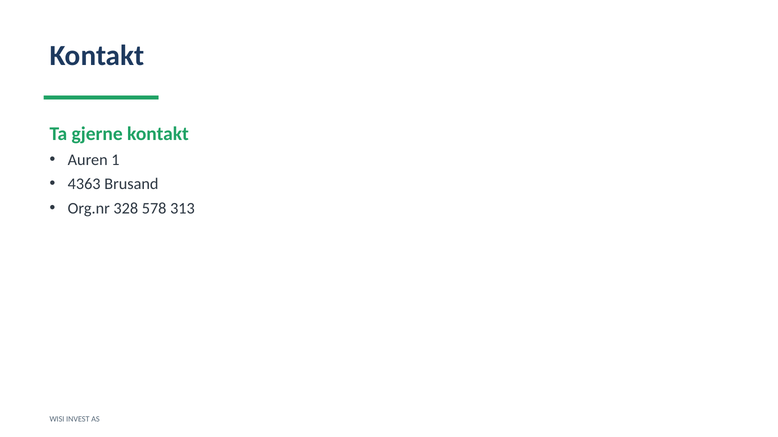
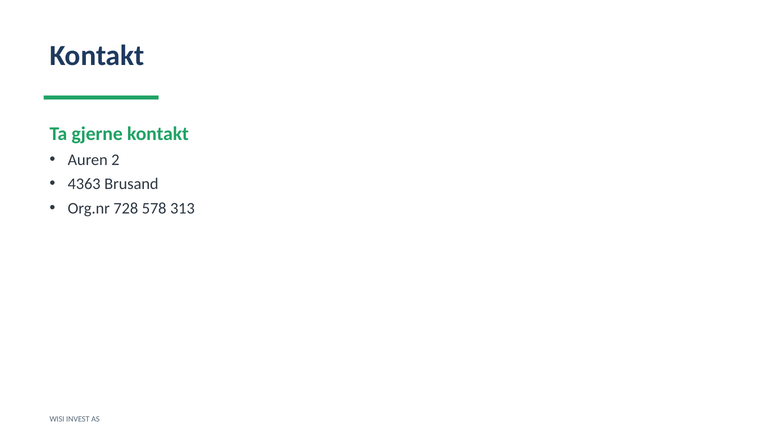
1: 1 -> 2 (115, 160)
328: 328 -> 728 (126, 209)
